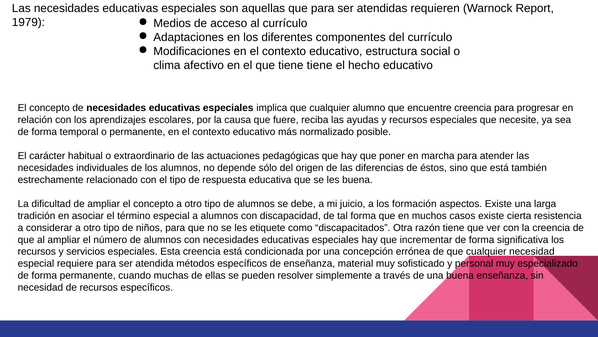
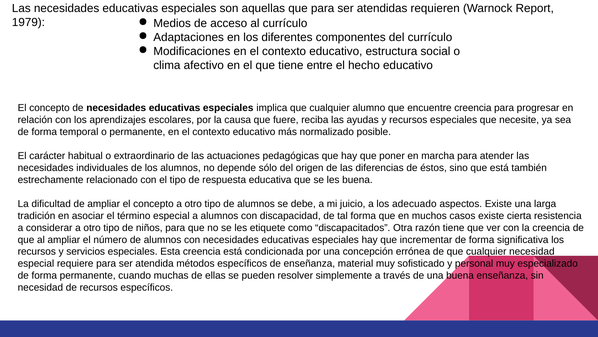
tiene tiene: tiene -> entre (320, 65)
formación: formación -> adecuado (414, 203)
